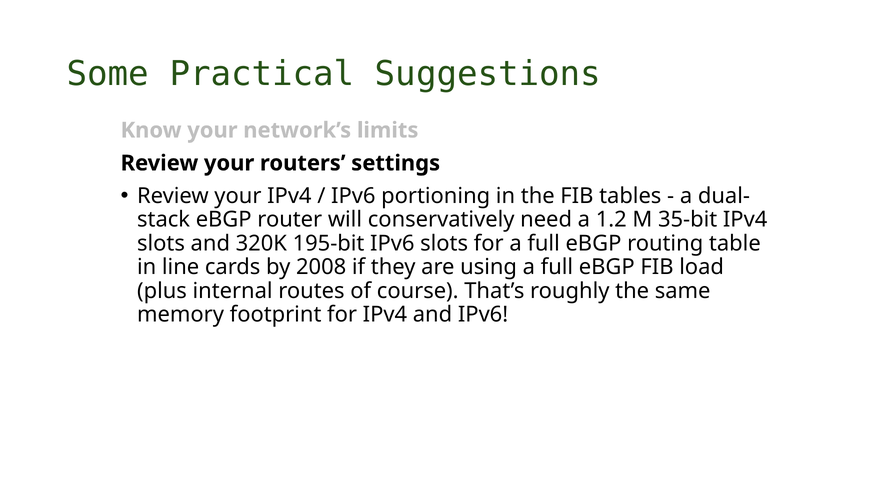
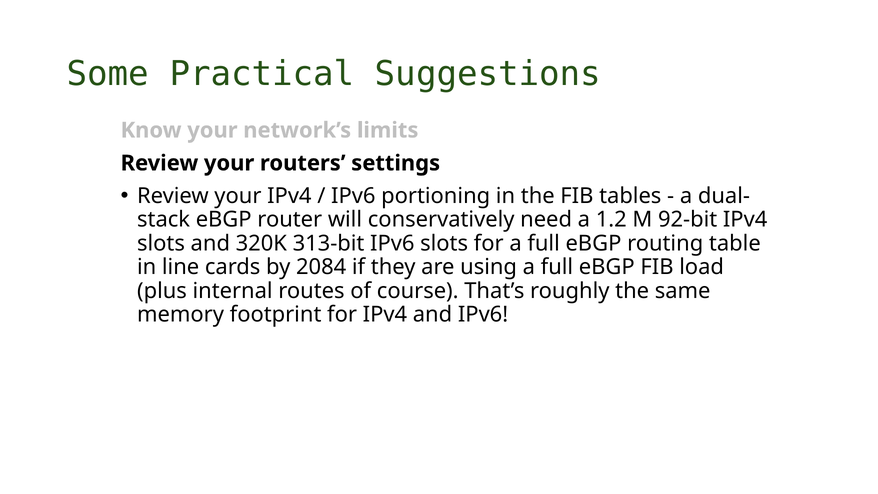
35-bit: 35-bit -> 92-bit (688, 220)
195-bit: 195-bit -> 313-bit (329, 243)
2008: 2008 -> 2084 (321, 267)
